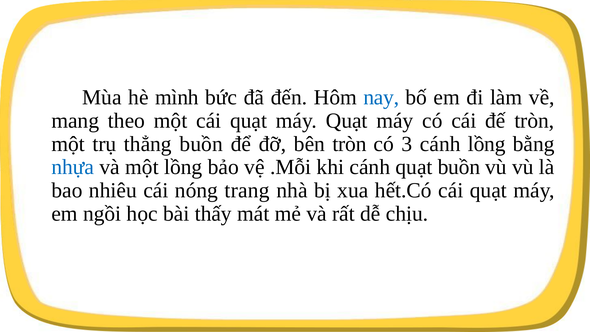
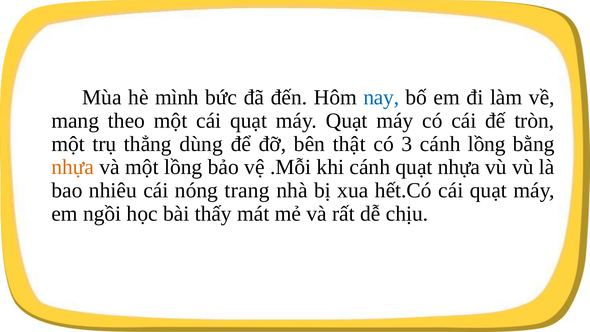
thẳng buồn: buồn -> dùng (201, 144)
bên tròn: tròn -> thật (349, 144)
nhựa colour: blue -> orange (73, 167)
quạt buồn: buồn -> nhựa (459, 167)
